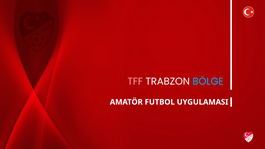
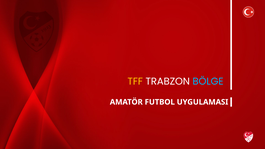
TFF colour: pink -> yellow (135, 81)
